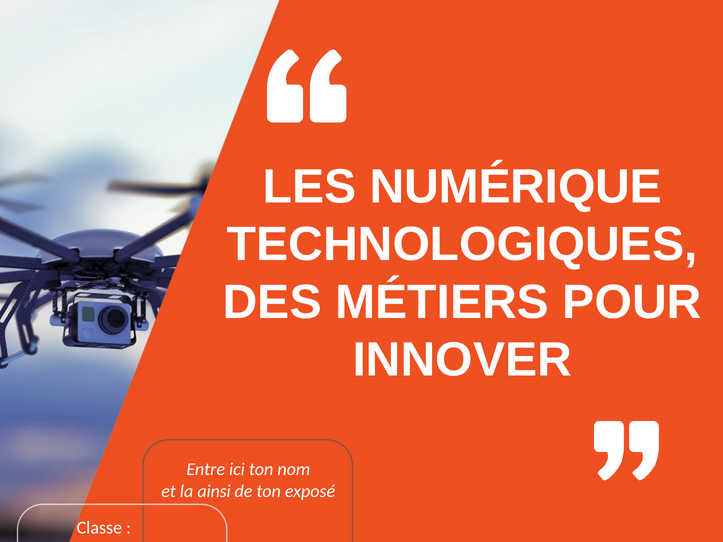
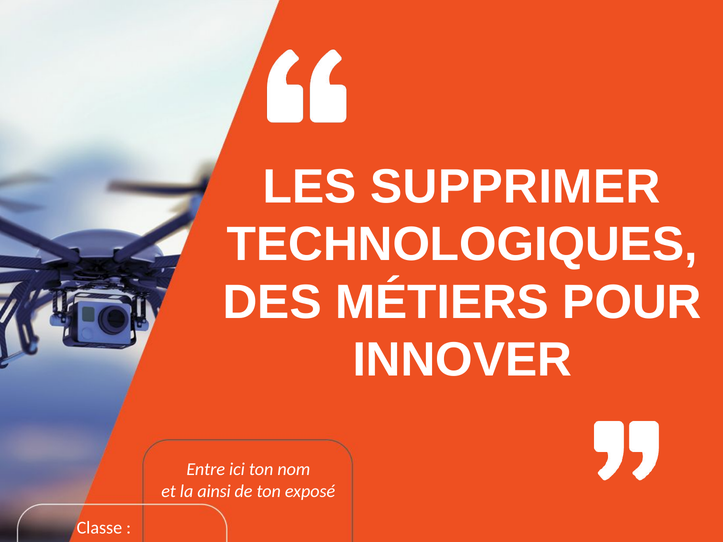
NUMÉRIQUE: NUMÉRIQUE -> SUPPRIMER (515, 187)
